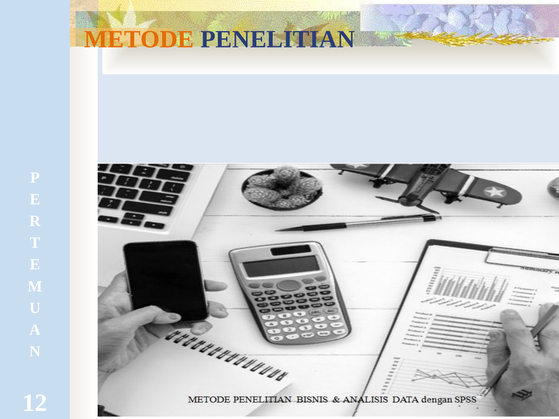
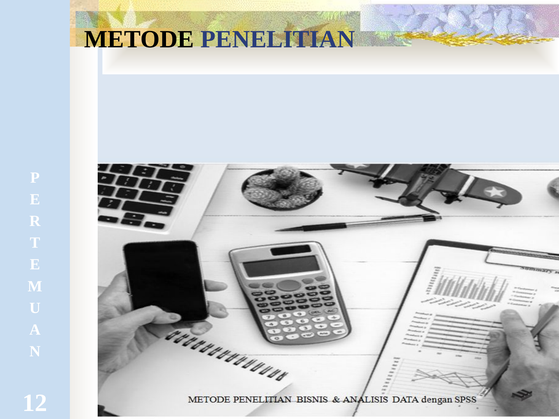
METODE colour: orange -> black (139, 39)
